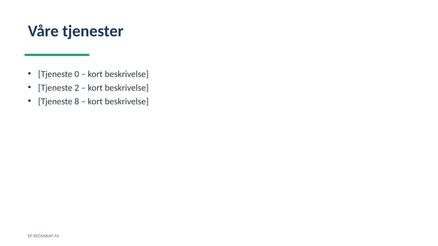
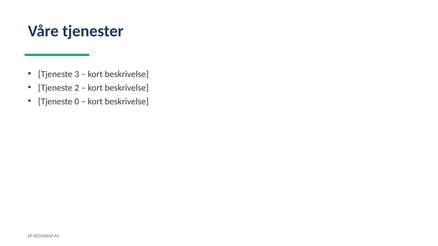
0: 0 -> 3 (77, 74)
8: 8 -> 0 (77, 102)
